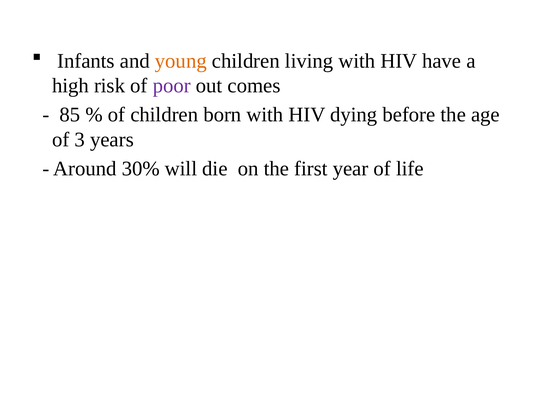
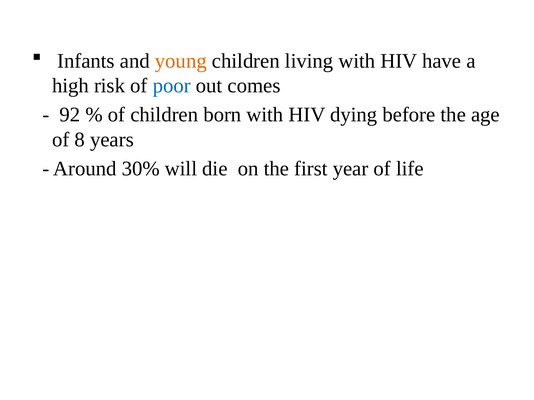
poor colour: purple -> blue (172, 86)
85: 85 -> 92 (70, 115)
3: 3 -> 8 (80, 140)
